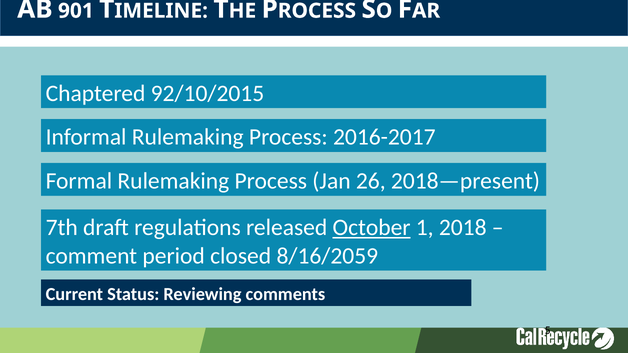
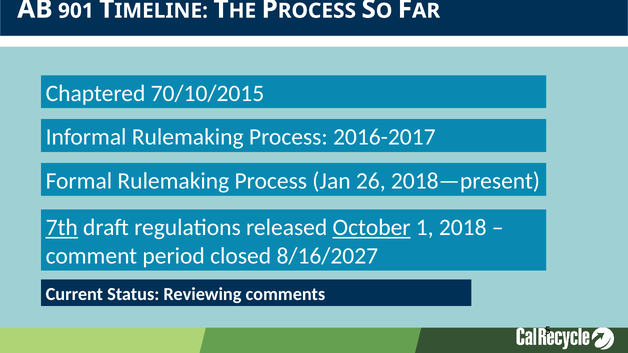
92/10/2015: 92/10/2015 -> 70/10/2015 (207, 93)
7th underline: none -> present (62, 228)
8/16/2059: 8/16/2059 -> 8/16/2027 (327, 256)
